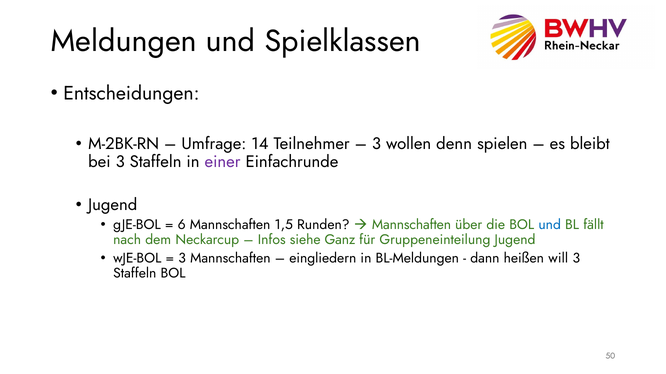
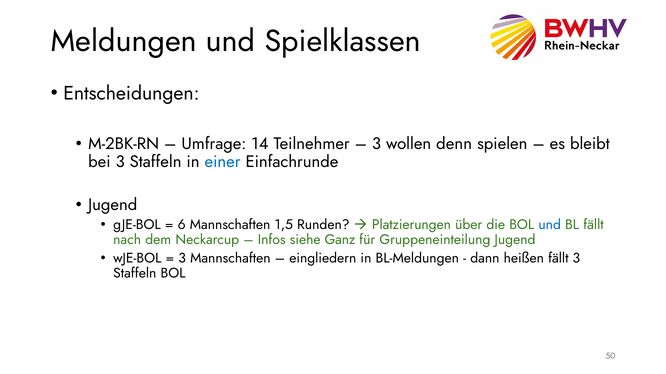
einer colour: purple -> blue (223, 162)
Mannschaften: Mannschaften -> Platzierungen (411, 225)
heißen will: will -> fällt (558, 259)
